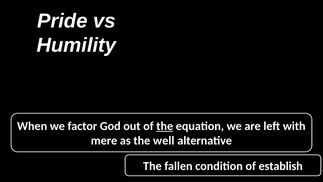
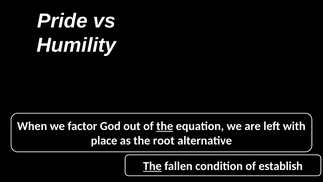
mere: mere -> place (104, 140)
well: well -> root (164, 140)
The underline: none -> present (152, 166)
